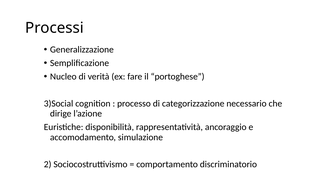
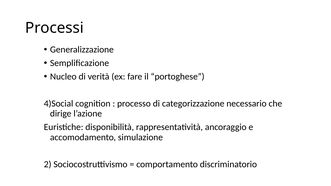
3)Social: 3)Social -> 4)Social (59, 104)
